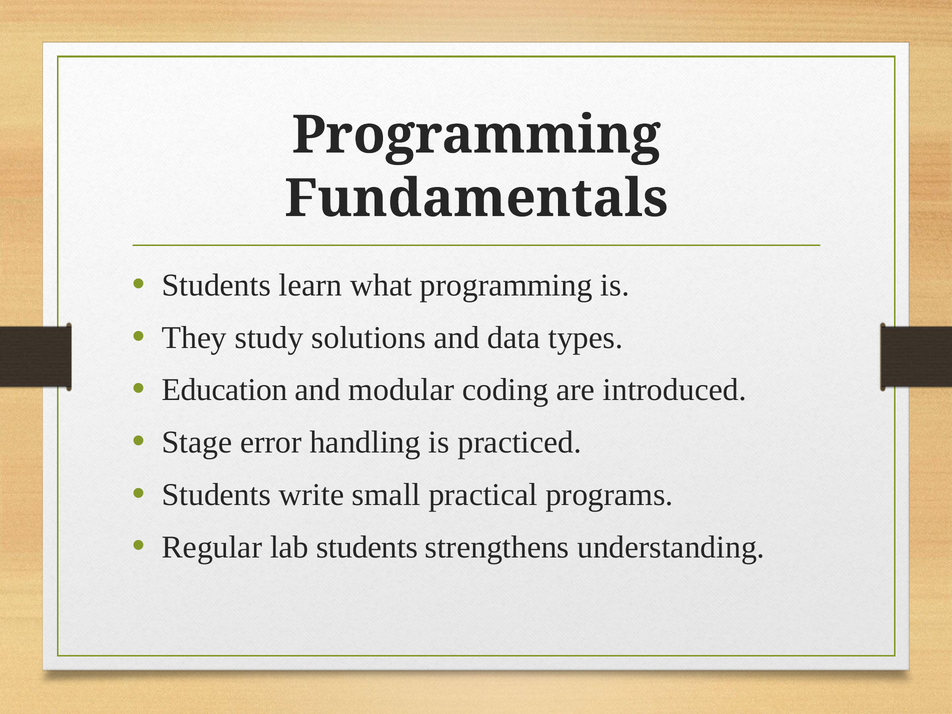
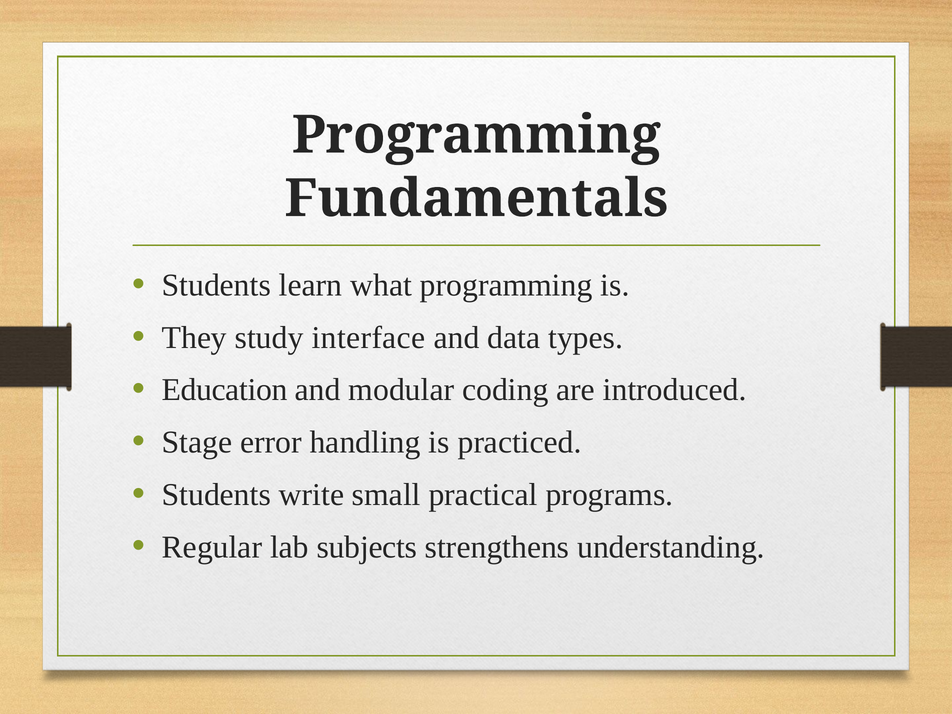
solutions: solutions -> interface (369, 338)
lab students: students -> subjects (367, 547)
